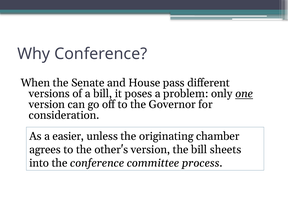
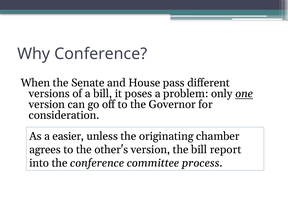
sheets: sheets -> report (226, 150)
